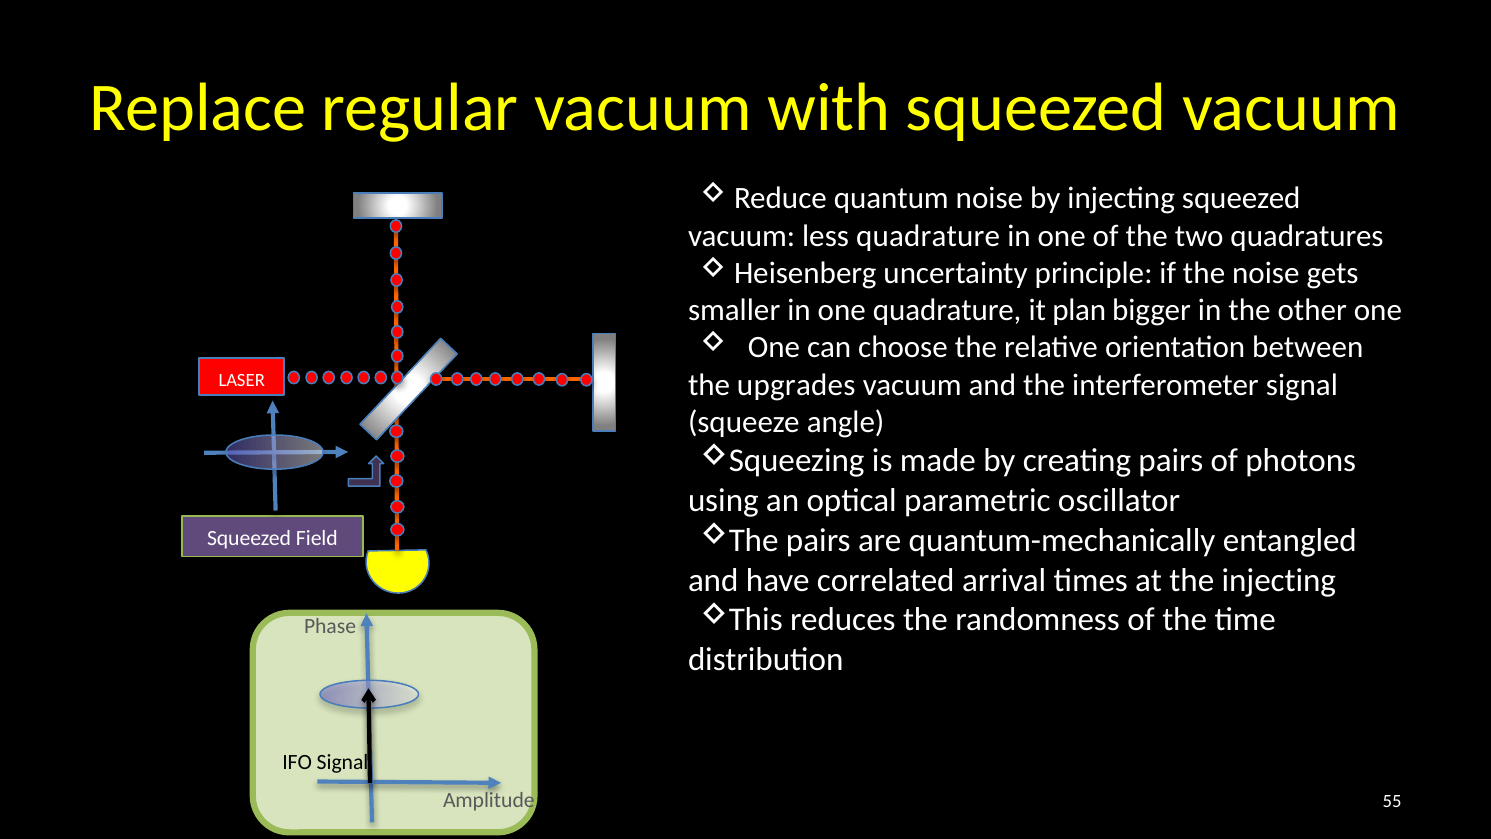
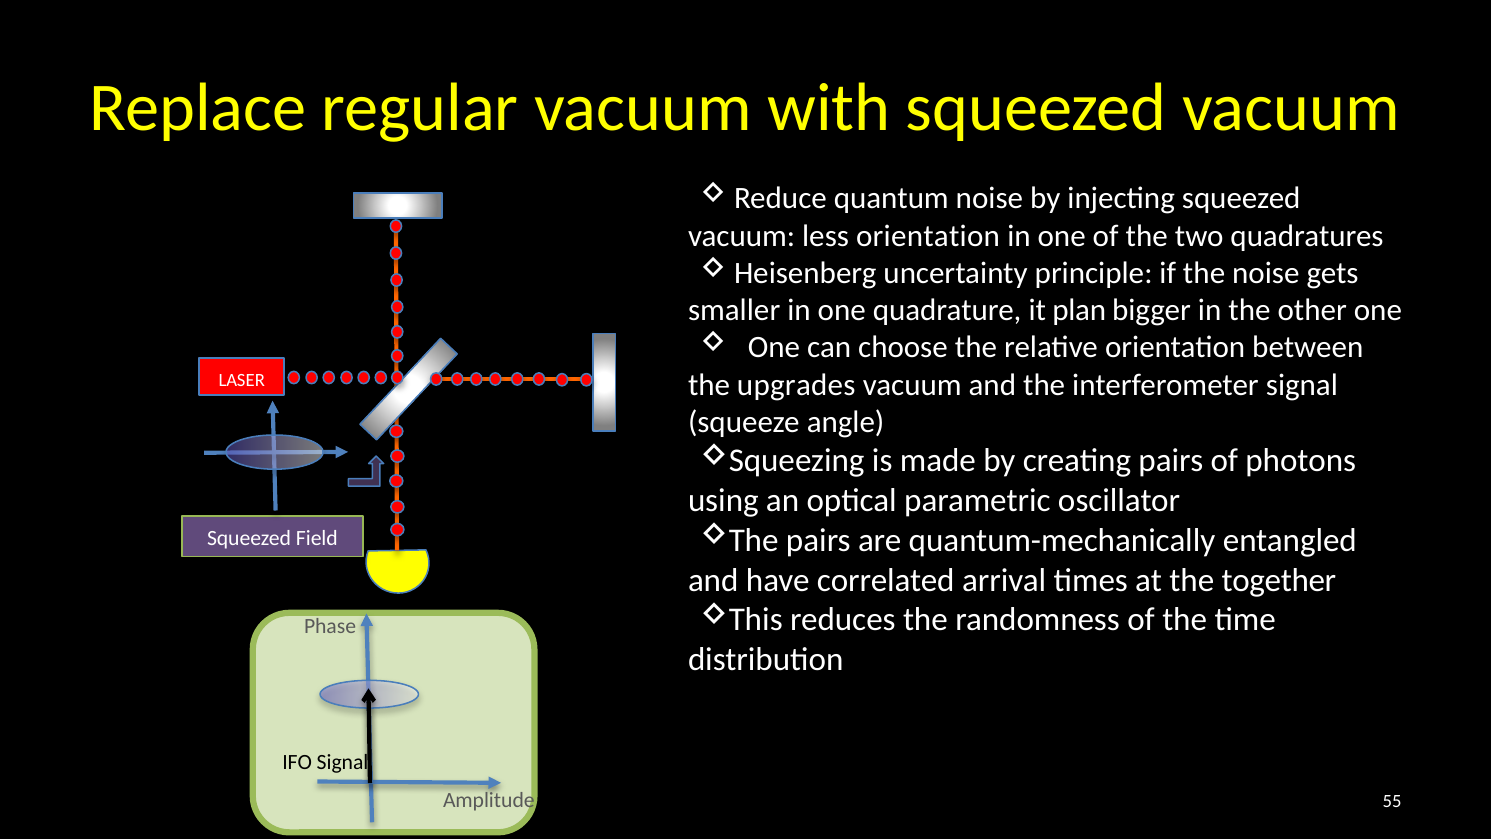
less quadrature: quadrature -> orientation (928, 236)
the injecting: injecting -> together (1279, 580)
